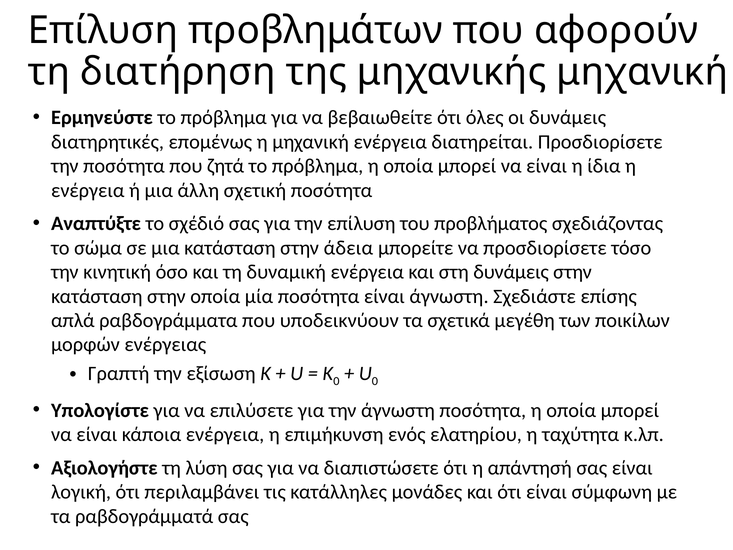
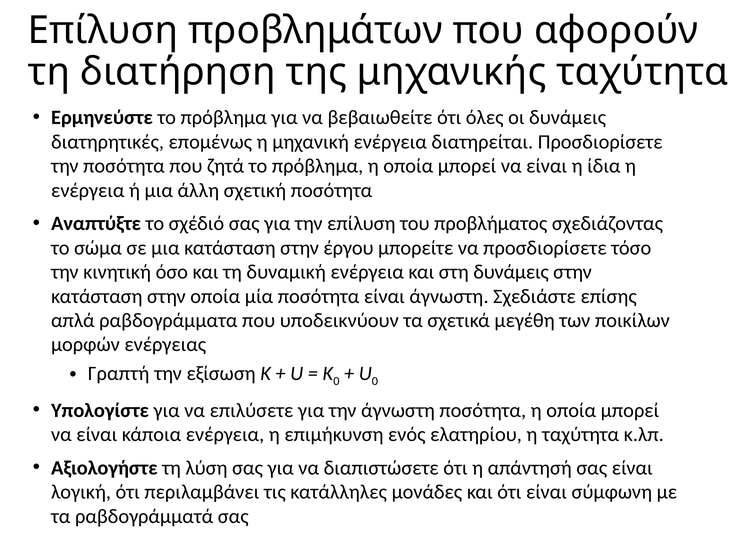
μηχανικής μηχανική: μηχανική -> ταχύτητα (642, 72)
άδεια: άδεια -> έργου (348, 248)
